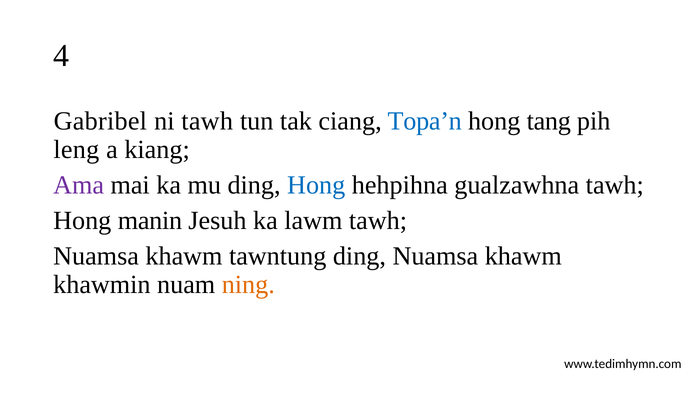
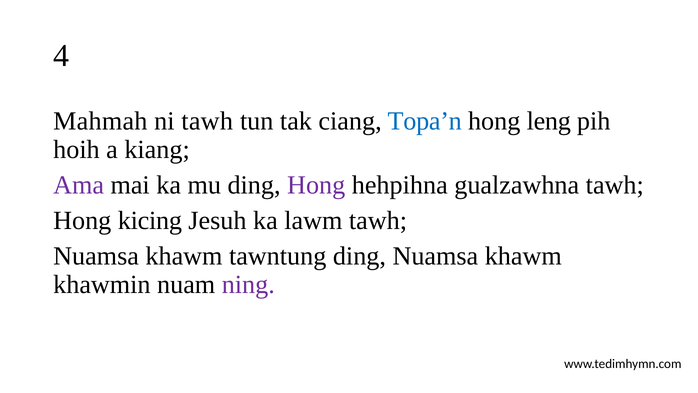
Gabribel: Gabribel -> Mahmah (100, 121)
tang: tang -> leng (549, 121)
leng: leng -> hoih (76, 149)
Hong colour: blue -> purple (316, 185)
manin: manin -> kicing (150, 220)
ning colour: orange -> purple (248, 284)
